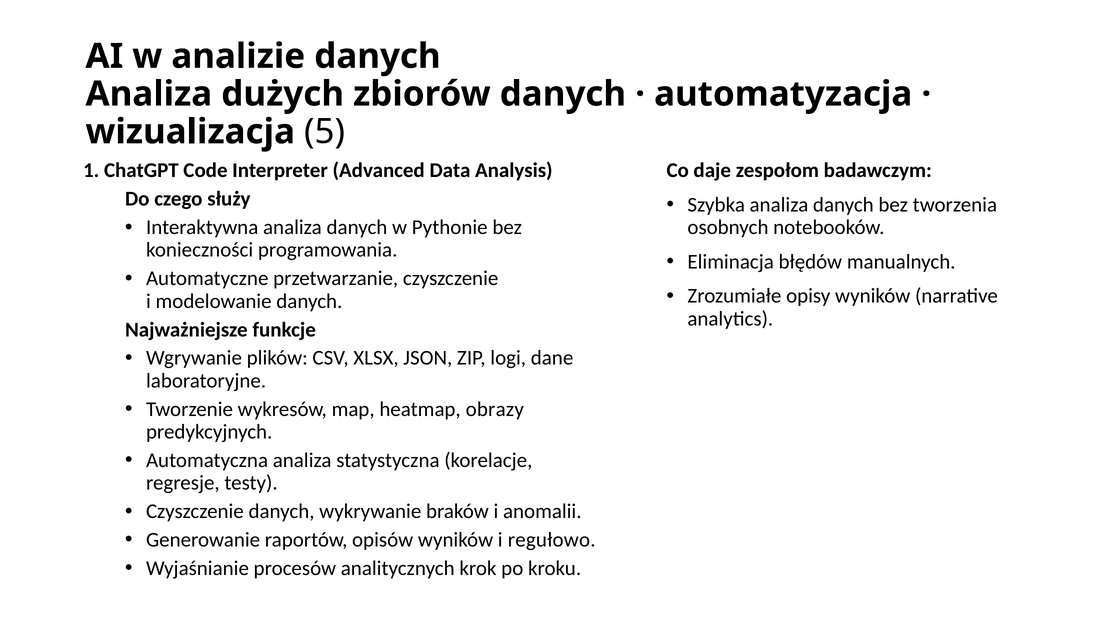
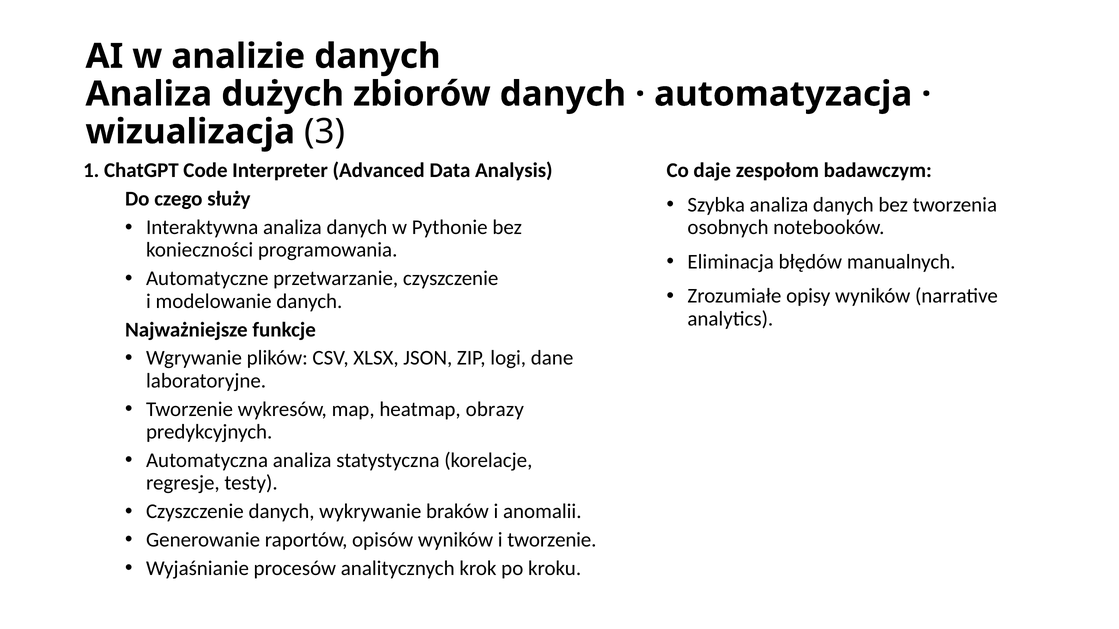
5: 5 -> 3 (325, 132)
i regułowo: regułowo -> tworzenie (552, 540)
